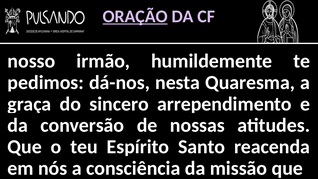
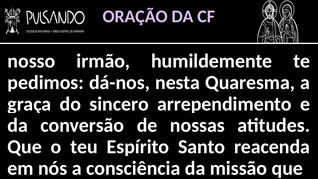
ORAÇÃO underline: present -> none (135, 16)
